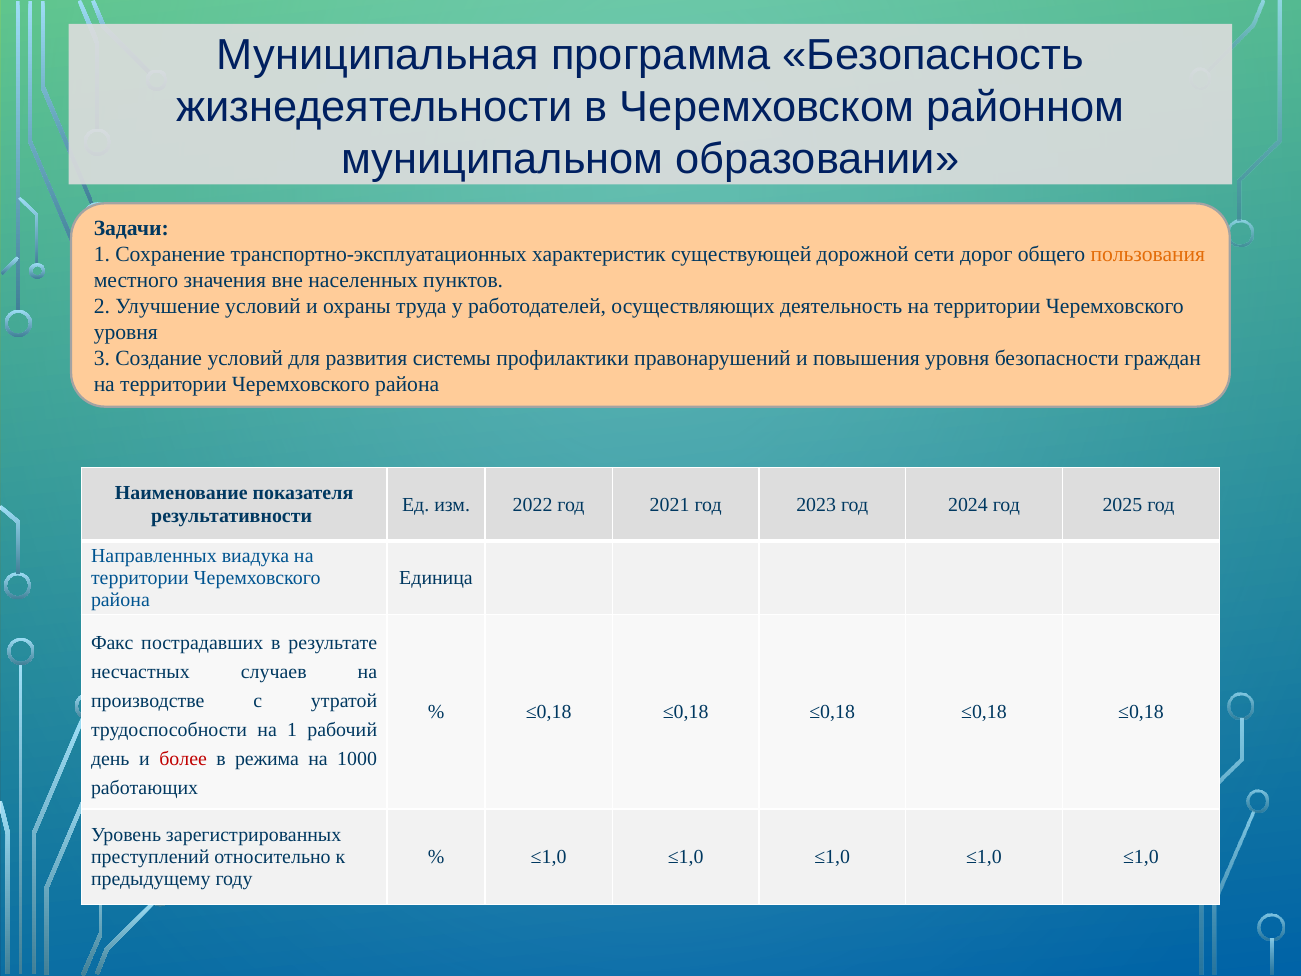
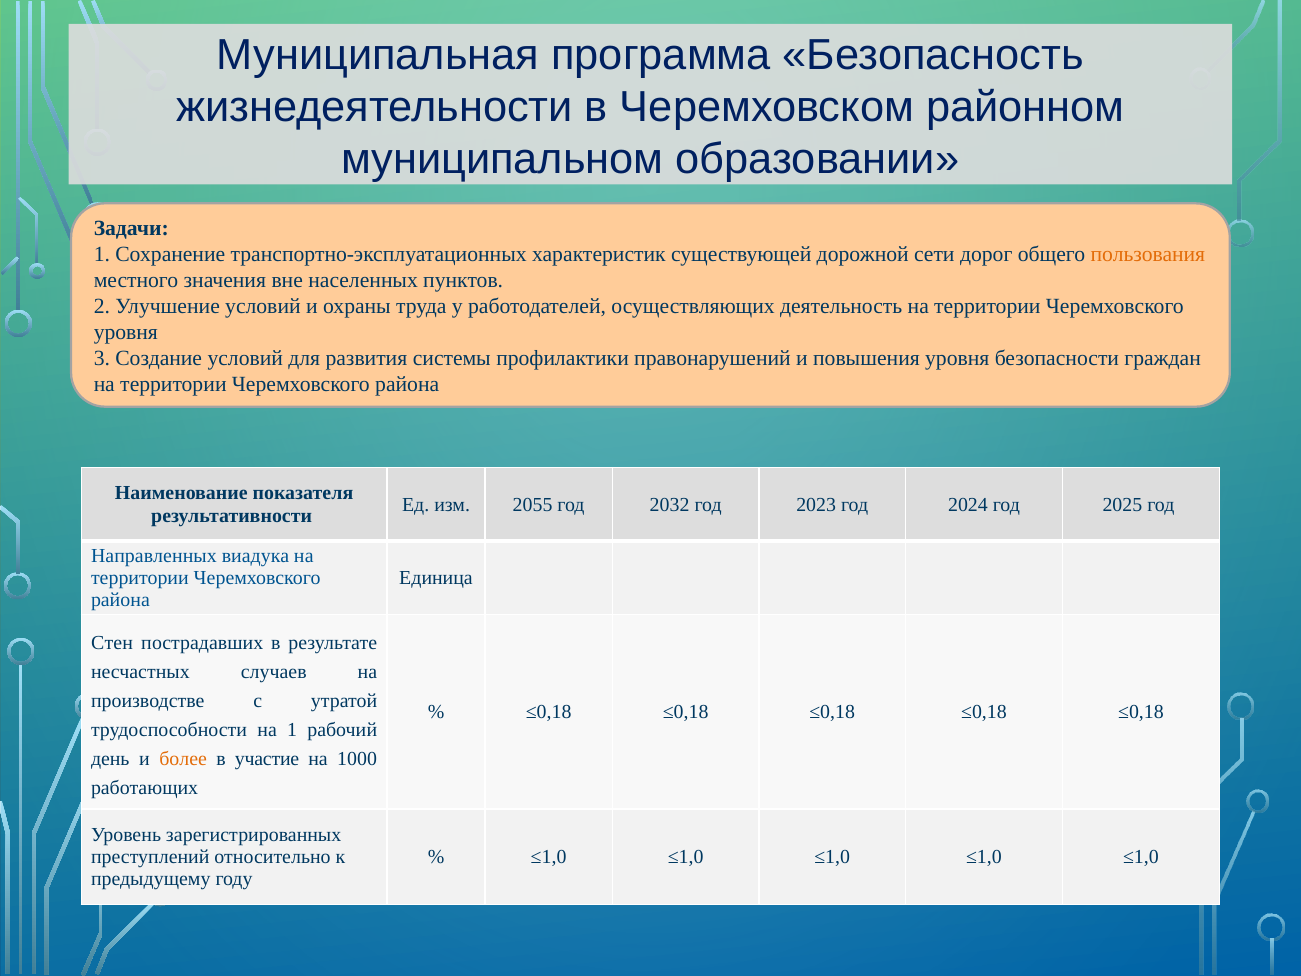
2022: 2022 -> 2055 (533, 504)
2021: 2021 -> 2032 (670, 504)
Факс: Факс -> Стен (112, 643)
более colour: red -> orange (183, 758)
режима: режима -> участие (267, 758)
